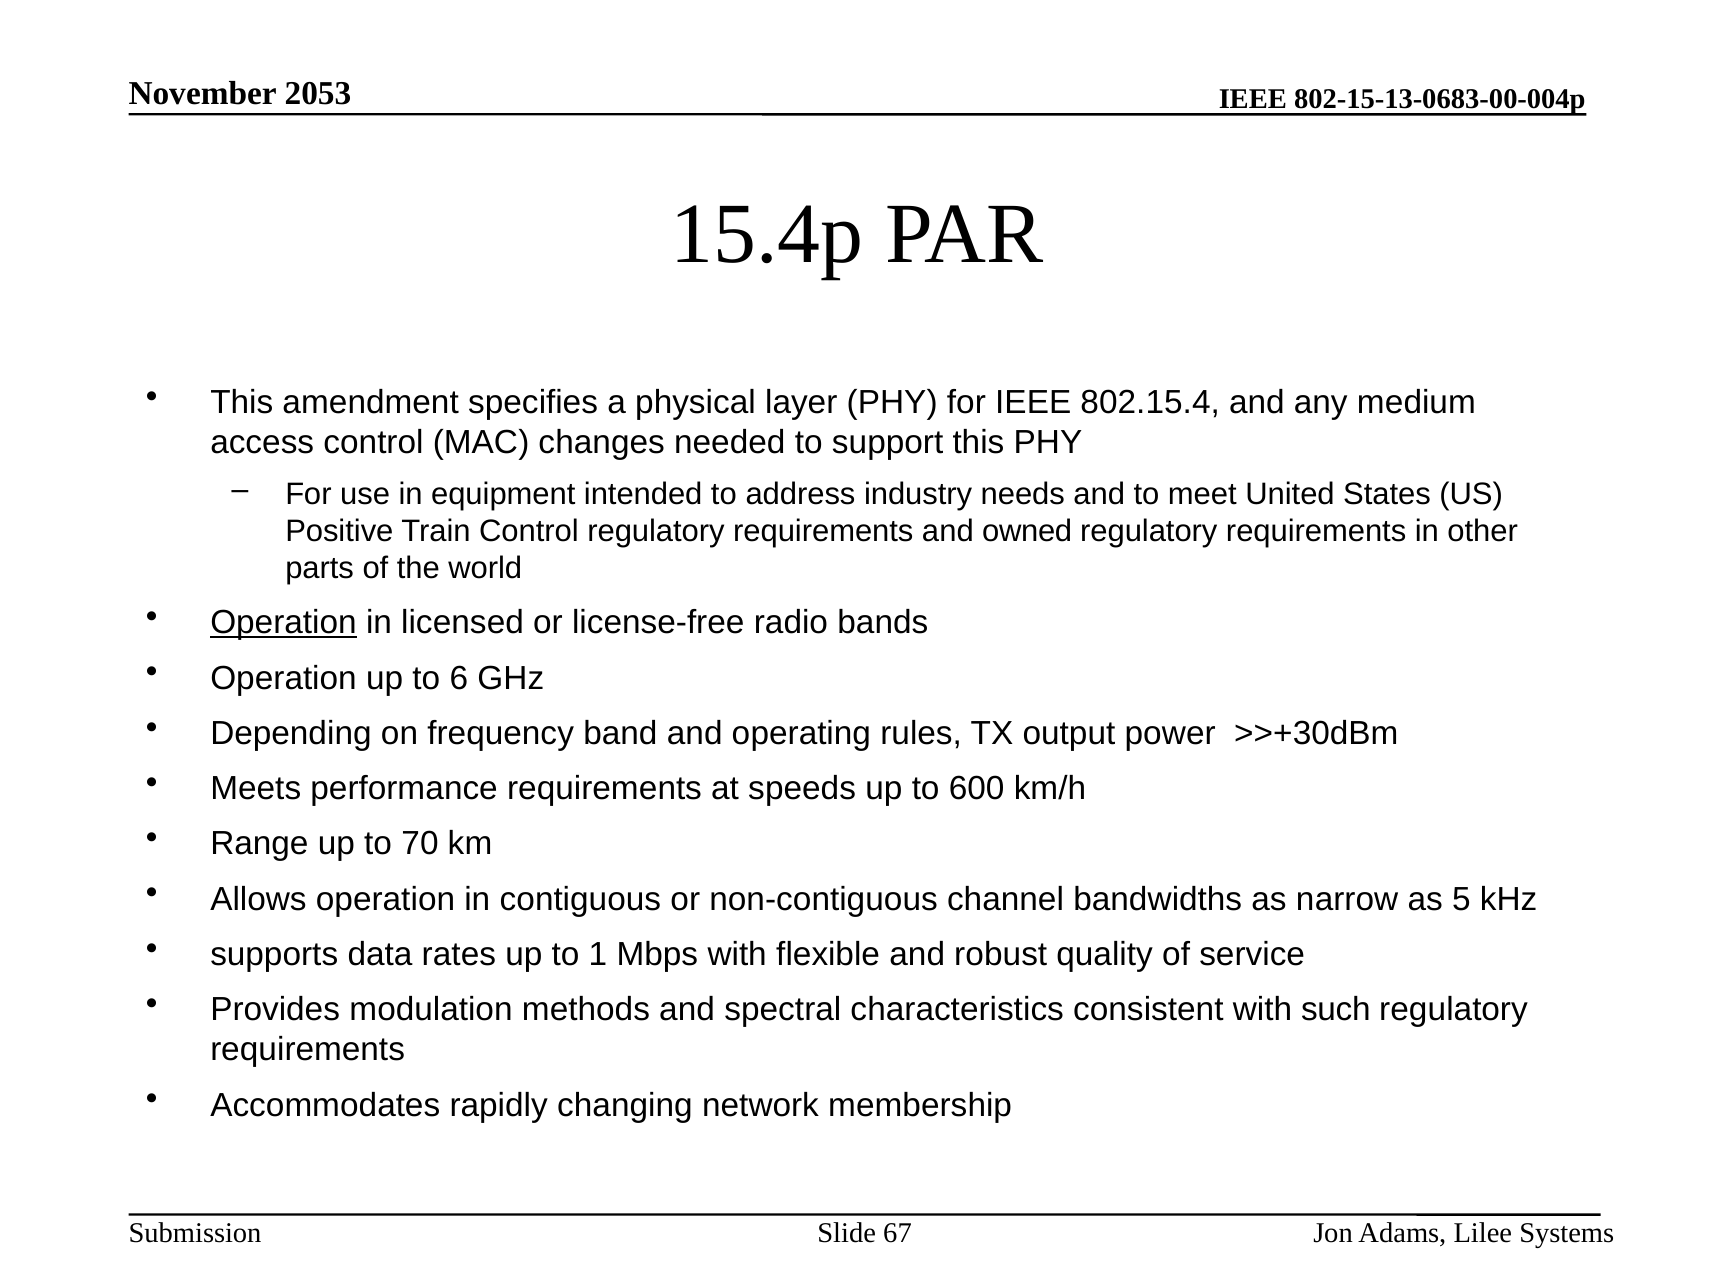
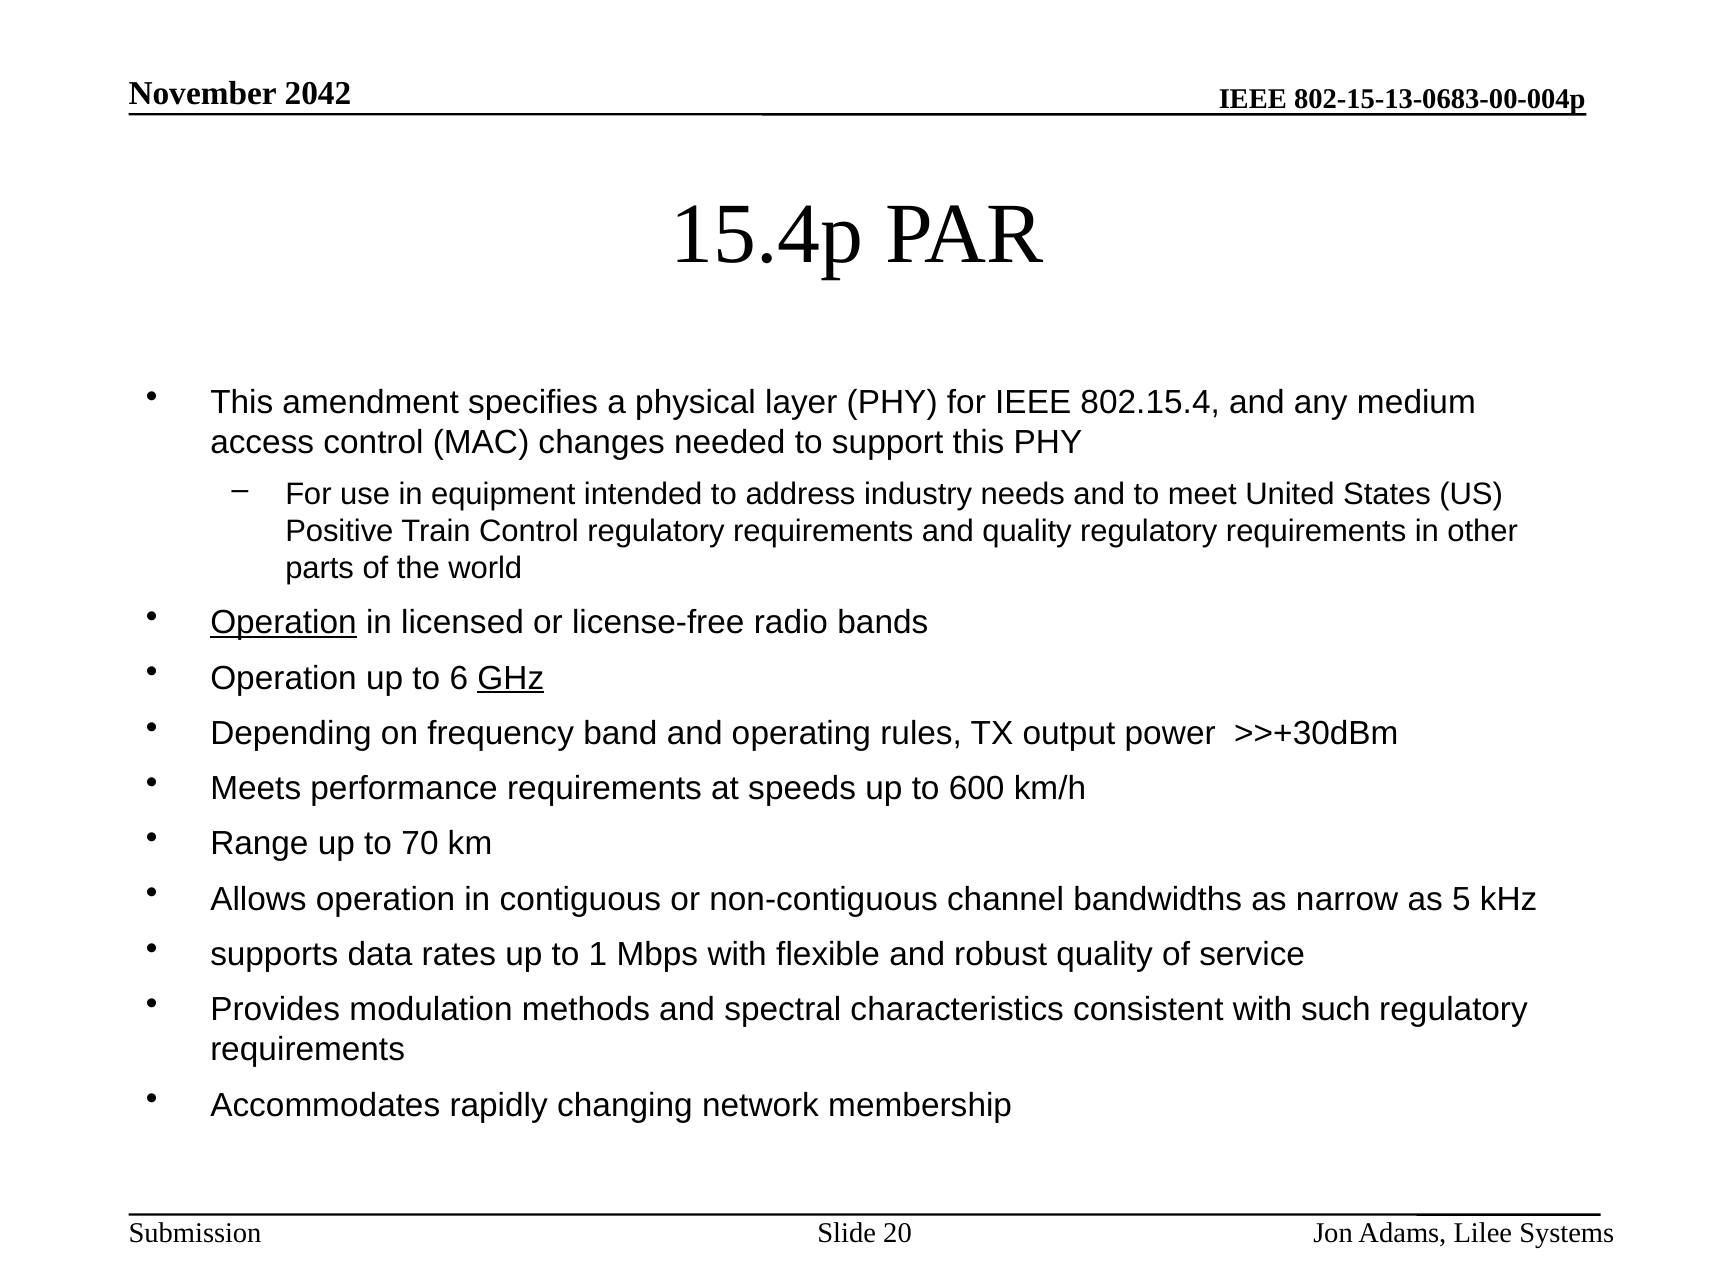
2053: 2053 -> 2042 (318, 94)
and owned: owned -> quality (1027, 532)
GHz underline: none -> present (511, 678)
67: 67 -> 20 (898, 1234)
